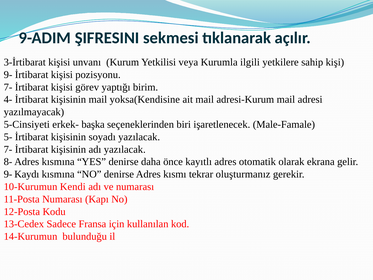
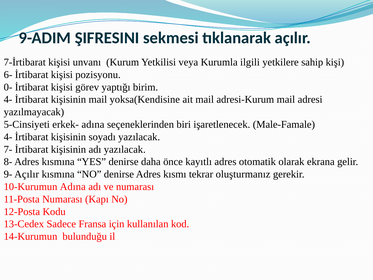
3-İrtibarat: 3-İrtibarat -> 7-İrtibarat (25, 62)
9-: 9- -> 6- (8, 75)
7-: 7- -> 0- (8, 87)
erkek- başka: başka -> adına (93, 124)
5-: 5- -> 4- (8, 137)
9- Kaydı: Kaydı -> Açılır (27, 174)
10-Kurumun Kendi: Kendi -> Adına (73, 187)
